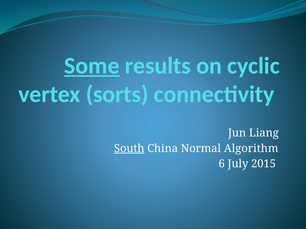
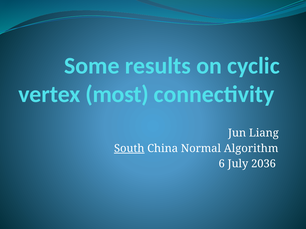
Some underline: present -> none (92, 66)
sorts: sorts -> most (117, 94)
2015: 2015 -> 2036 (264, 164)
